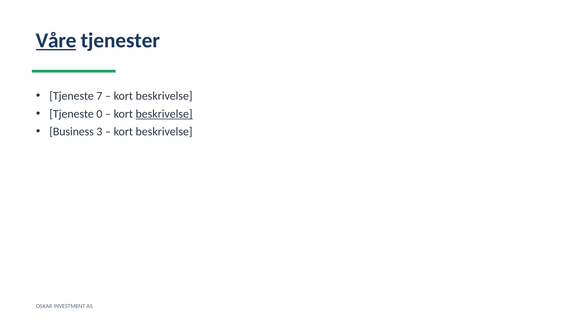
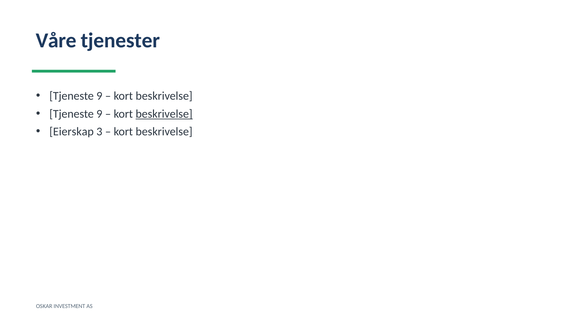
Våre underline: present -> none (56, 40)
7: 7 -> 9 (99, 96)
0: 0 -> 9 (99, 114)
Business: Business -> Eierskap (72, 131)
